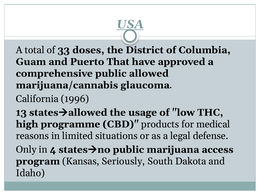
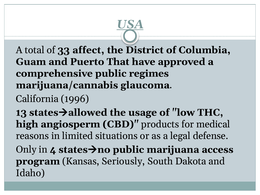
doses: doses -> affect (88, 50)
allowed: allowed -> regimes (149, 73)
programme: programme -> angiosperm (70, 124)
